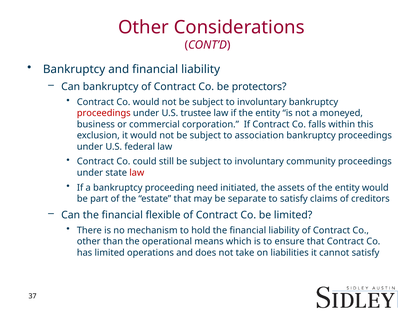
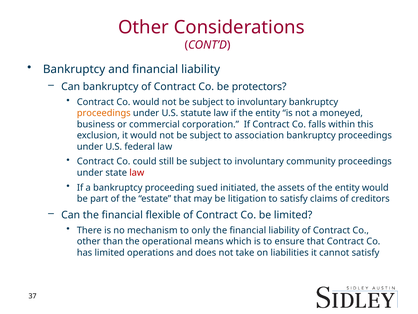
proceedings colour: red -> orange (104, 113)
trustee: trustee -> statute (196, 113)
need: need -> sued (207, 187)
separate: separate -> litigation (247, 198)
hold: hold -> only (201, 230)
